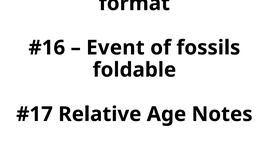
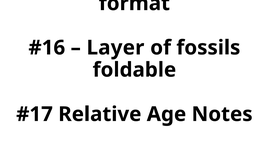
Event: Event -> Layer (115, 48)
